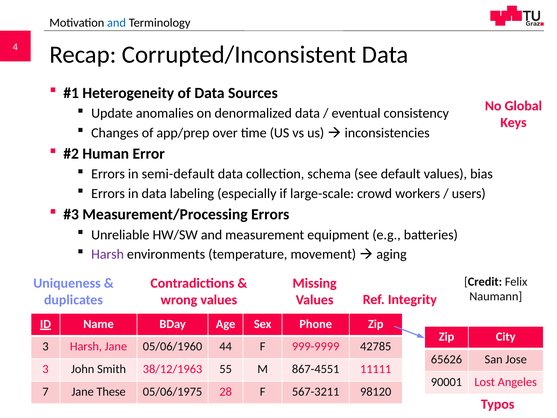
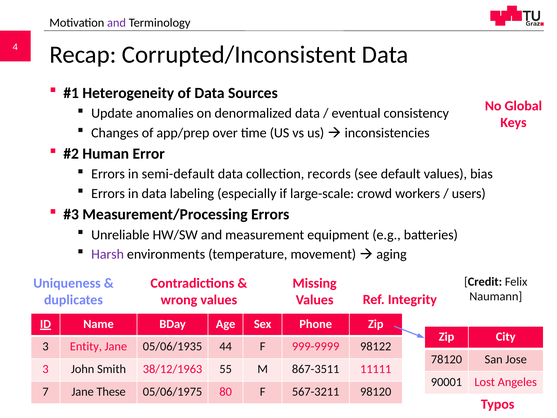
and colour: blue -> purple (117, 23)
schema: schema -> records (329, 174)
3 Harsh: Harsh -> Entity (86, 346)
05/06/1960: 05/06/1960 -> 05/06/1935 (173, 346)
42785: 42785 -> 98122 (376, 346)
65626: 65626 -> 78120 (446, 359)
867-4551: 867-4551 -> 867-3511 (316, 369)
28: 28 -> 80 (226, 391)
